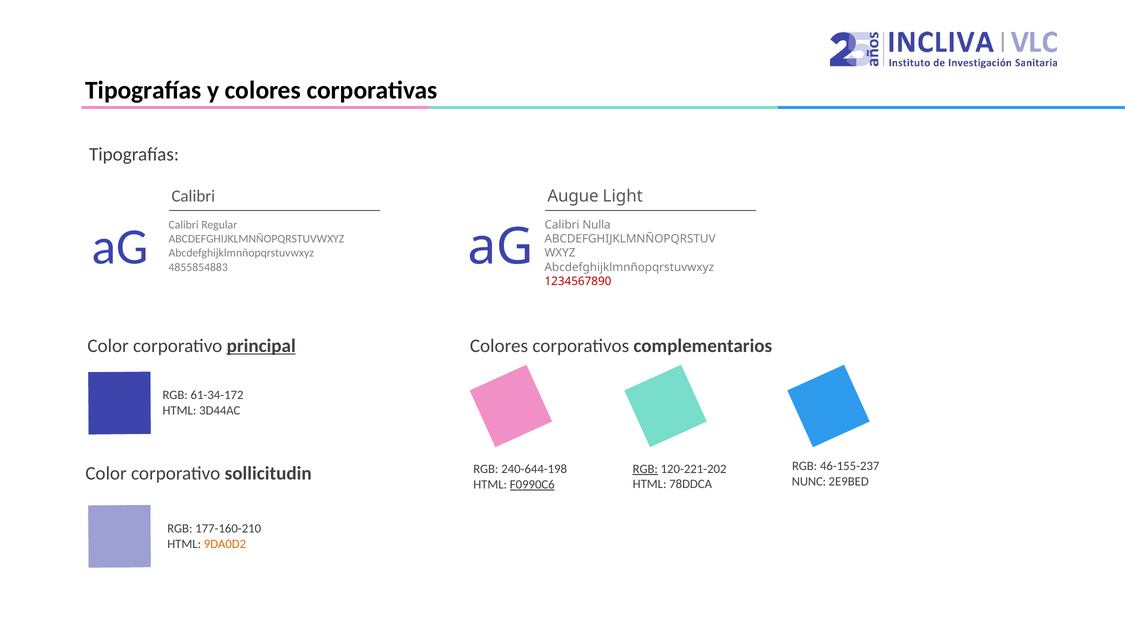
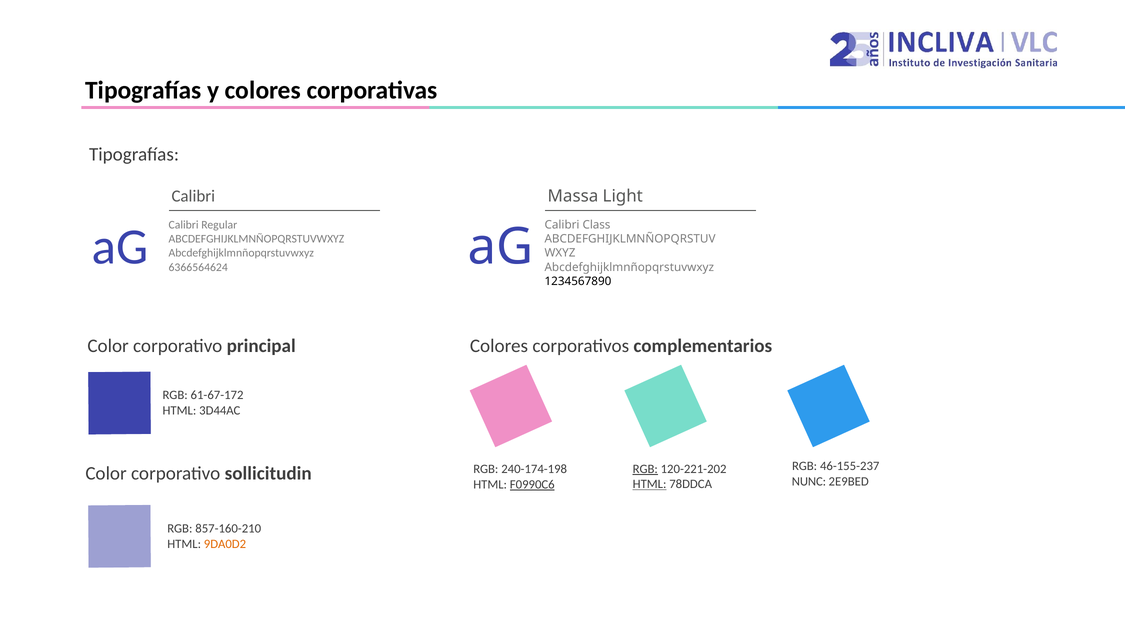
Augue: Augue -> Massa (573, 196)
Nulla: Nulla -> Class (597, 225)
4855854883: 4855854883 -> 6366564624 (198, 267)
1234567890 colour: red -> black (578, 281)
principal underline: present -> none (261, 346)
61-34-172: 61-34-172 -> 61-67-172 (217, 395)
240-644-198: 240-644-198 -> 240-174-198 (534, 469)
HTML underline: none -> present (650, 484)
177-160-210: 177-160-210 -> 857-160-210 (228, 528)
